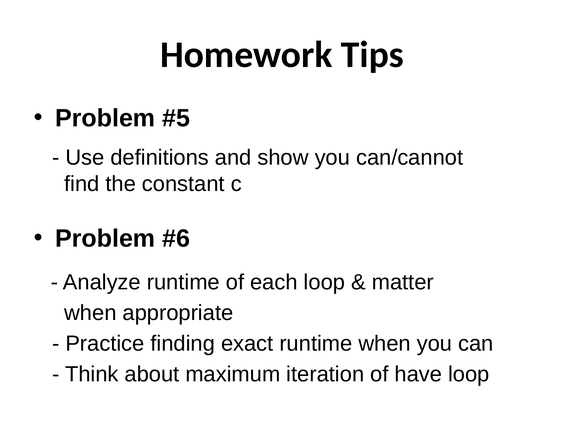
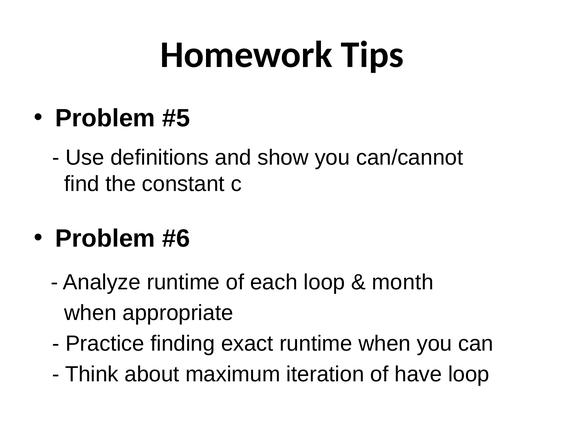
matter: matter -> month (403, 282)
